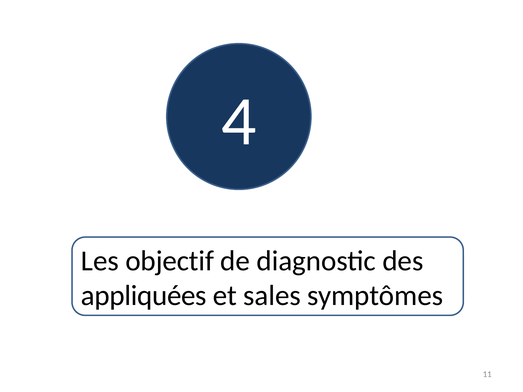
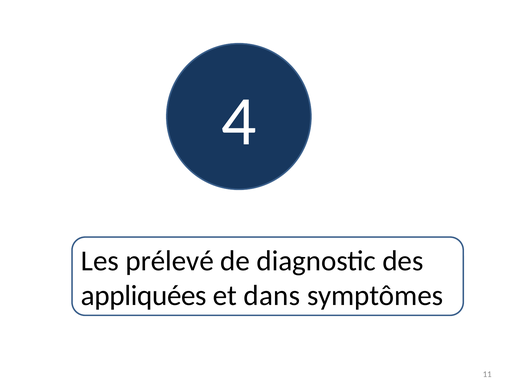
objectif: objectif -> prélevé (170, 261)
sales: sales -> dans (272, 296)
